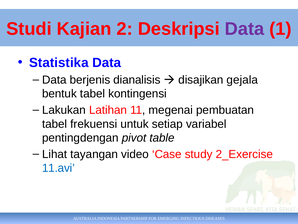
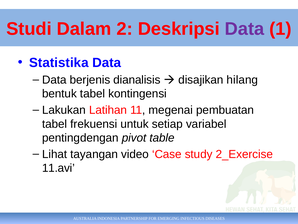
Kajian: Kajian -> Dalam (84, 29)
gejala: gejala -> hilang (242, 80)
11.avi colour: blue -> black (58, 168)
